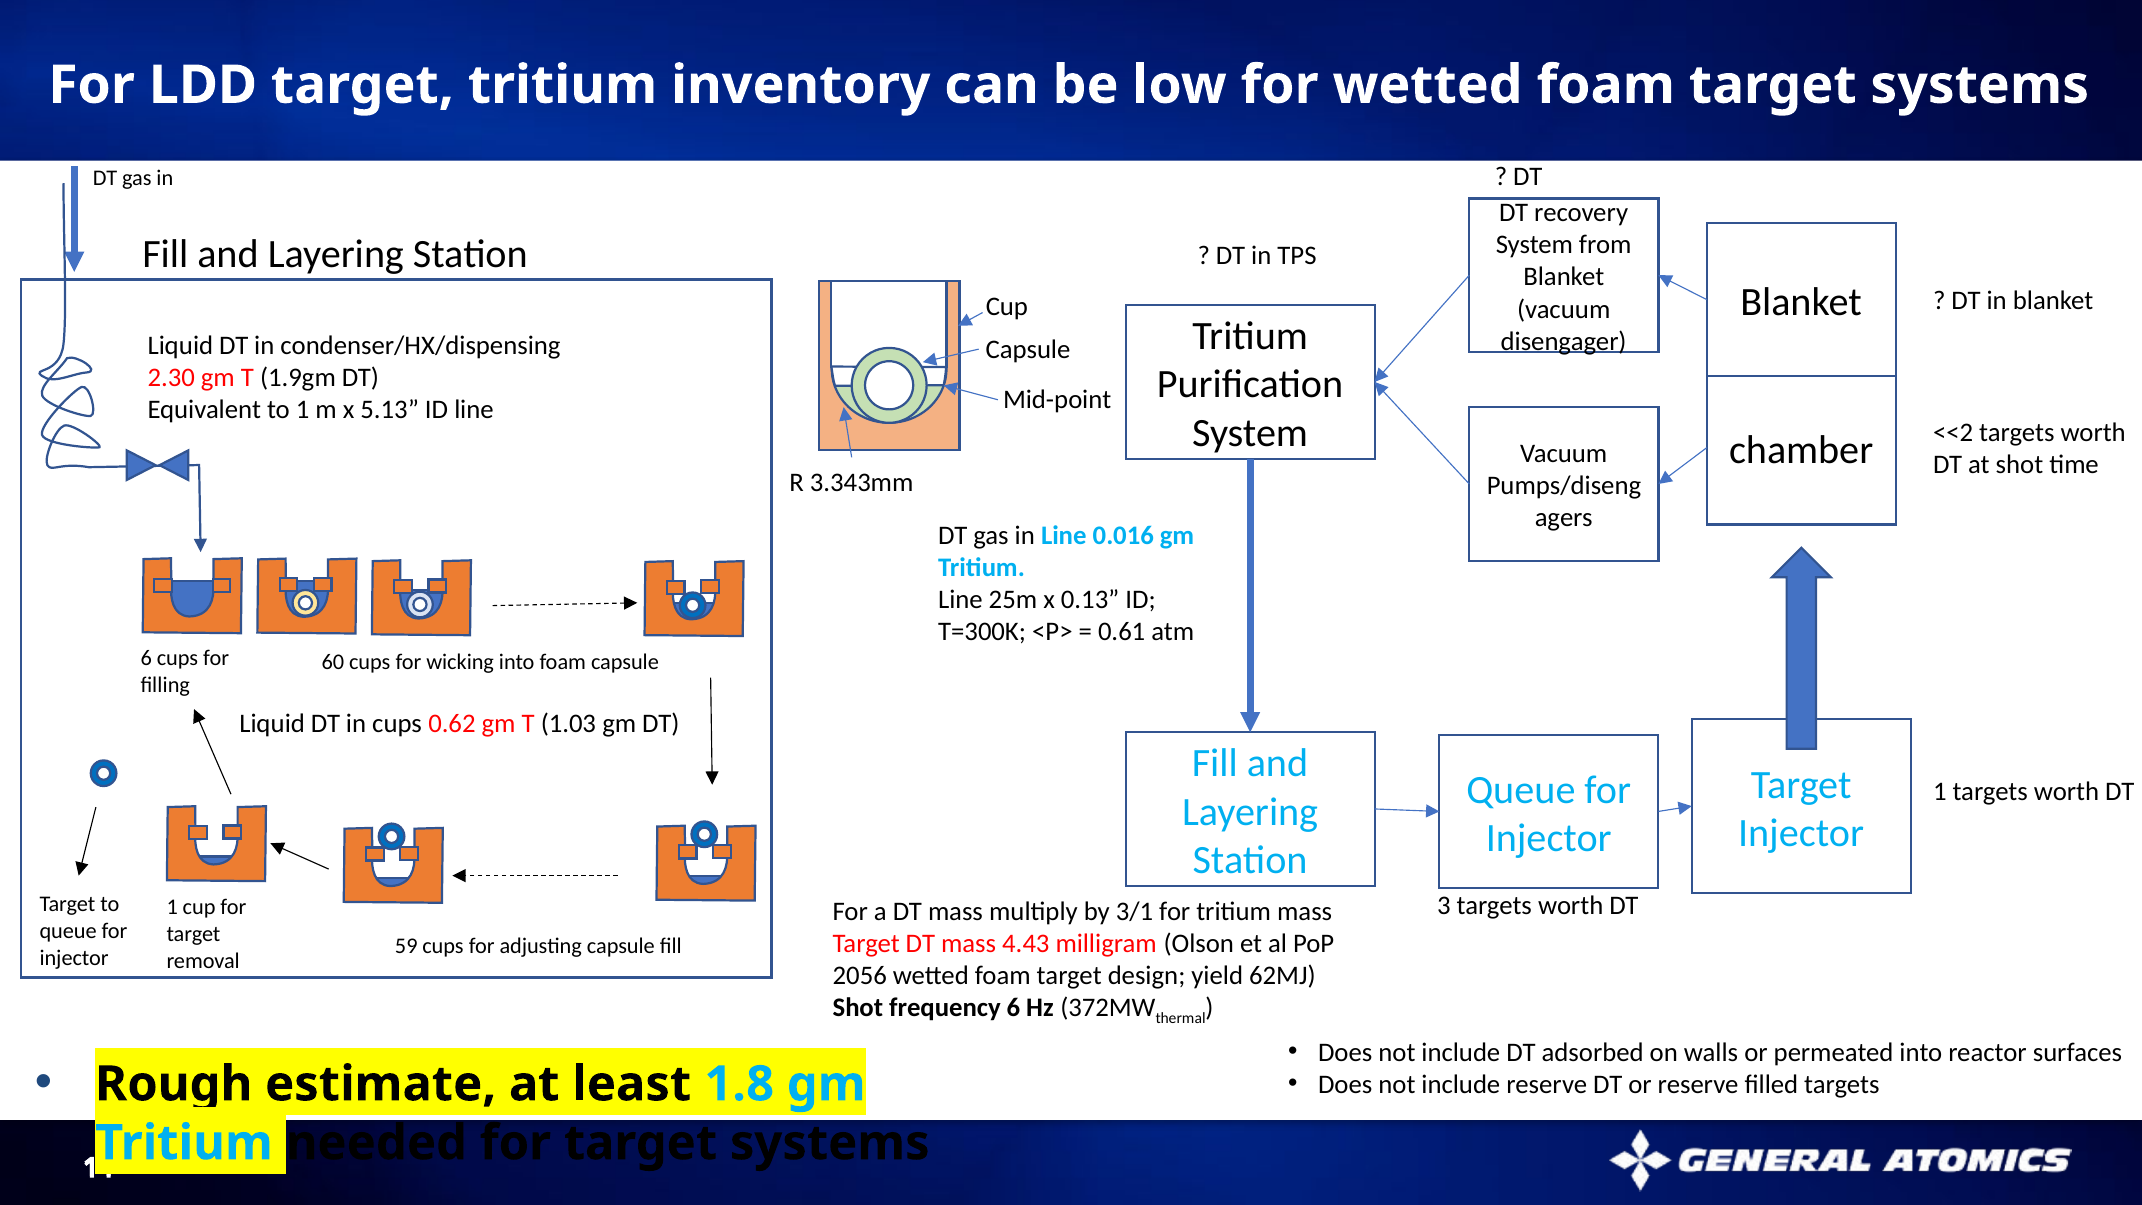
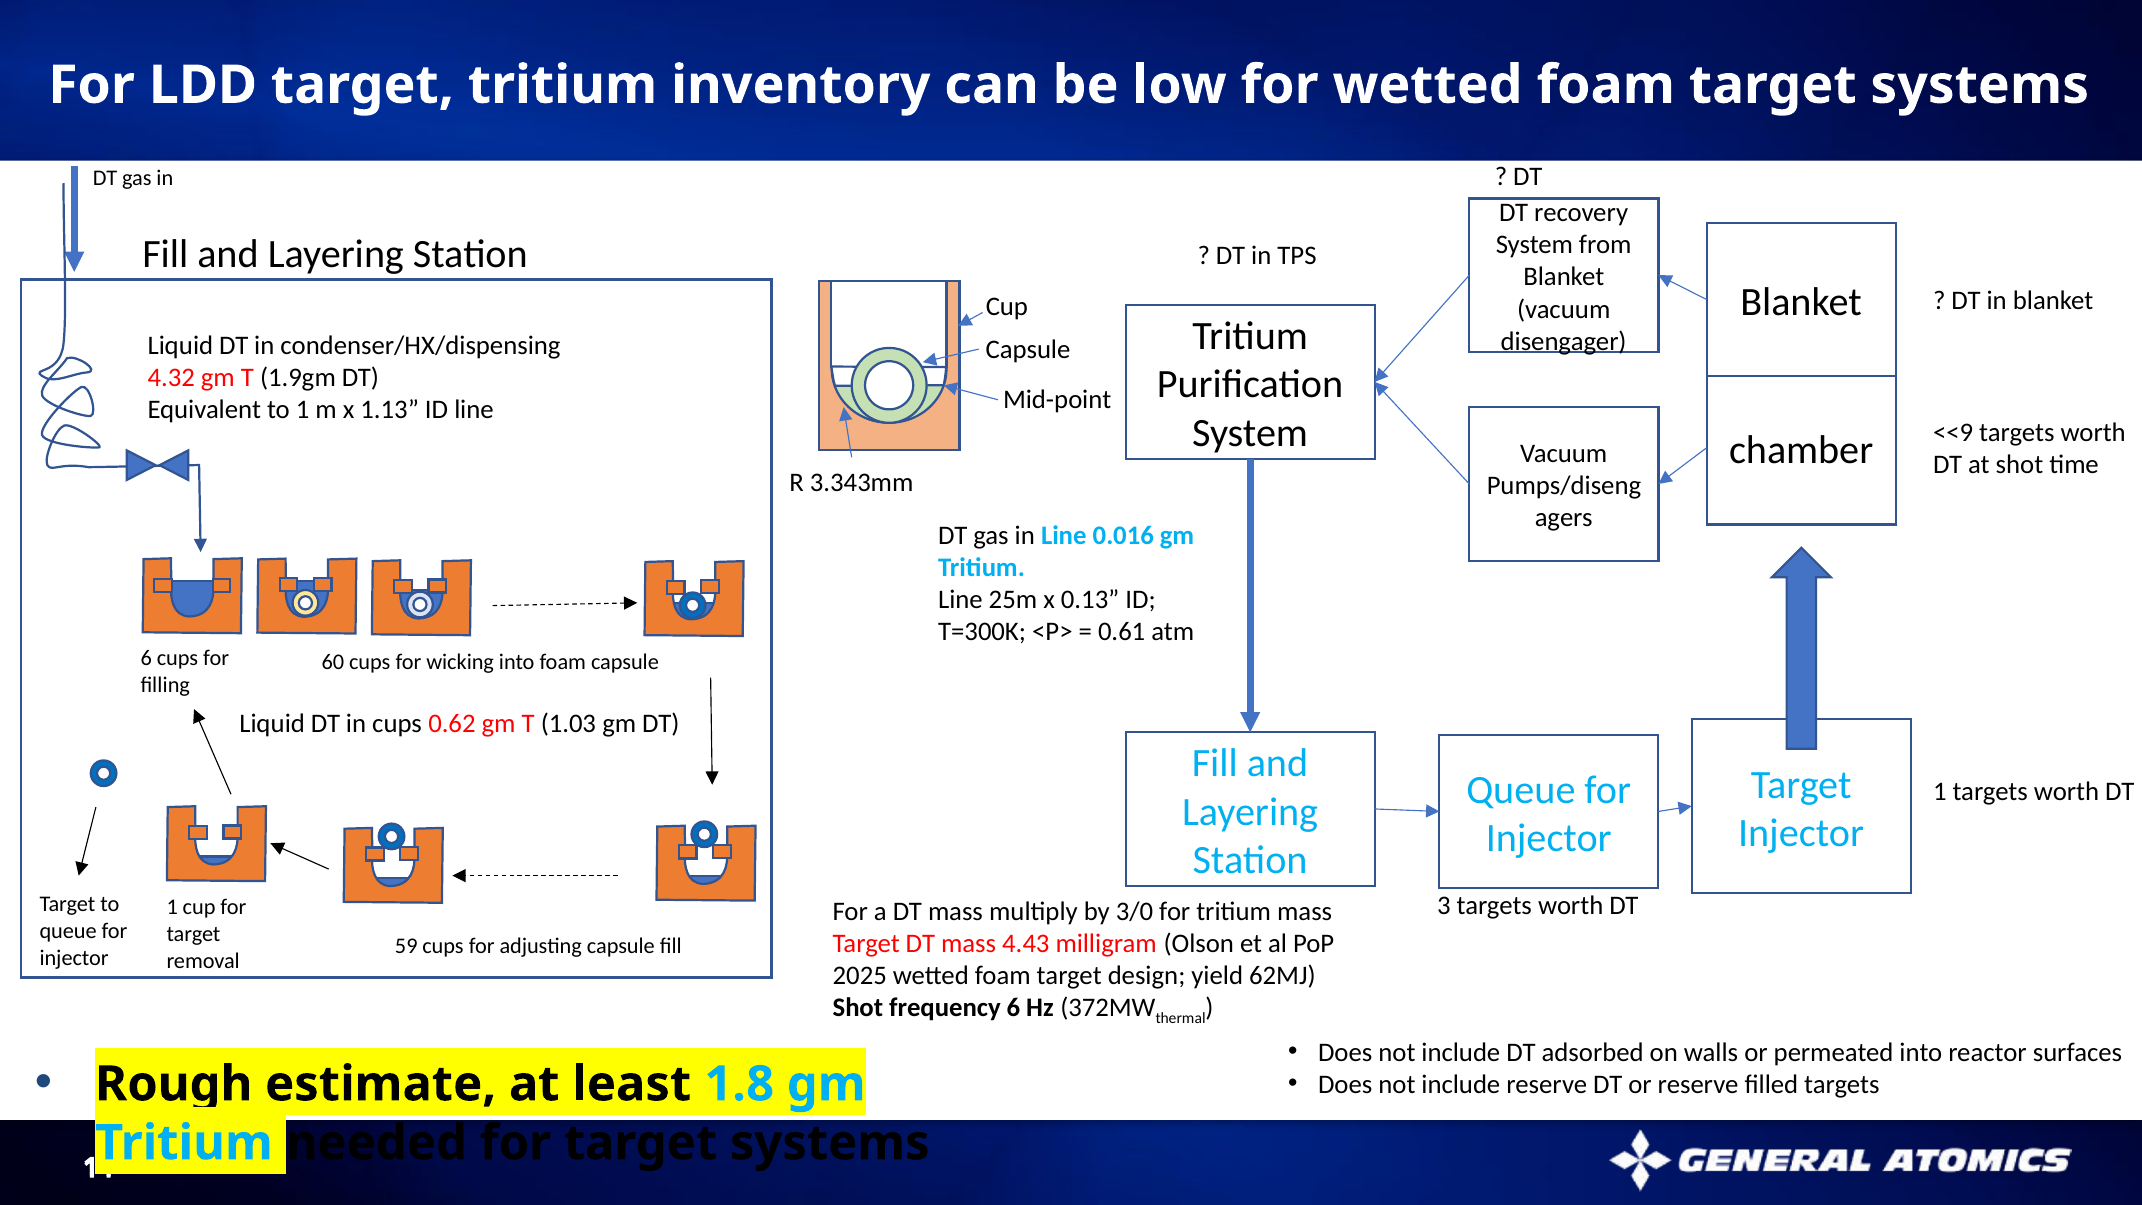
2.30: 2.30 -> 4.32 (171, 378)
5.13: 5.13 -> 1.13 (390, 410)
<<2: <<2 -> <<9 (1953, 433)
3/1: 3/1 -> 3/0 (1135, 911)
2056: 2056 -> 2025 (860, 976)
